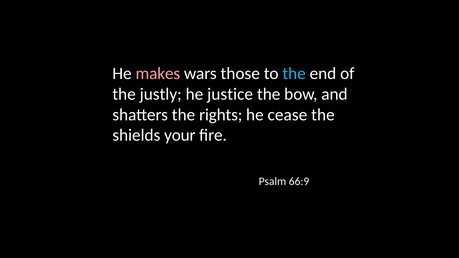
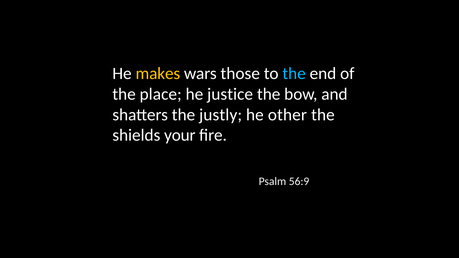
makes colour: pink -> yellow (158, 73)
justly: justly -> place (161, 94)
rights: rights -> justly (221, 115)
cease: cease -> other (287, 115)
66:9: 66:9 -> 56:9 (299, 181)
